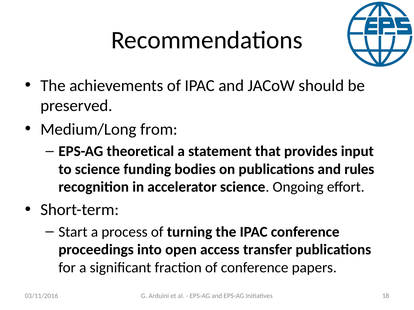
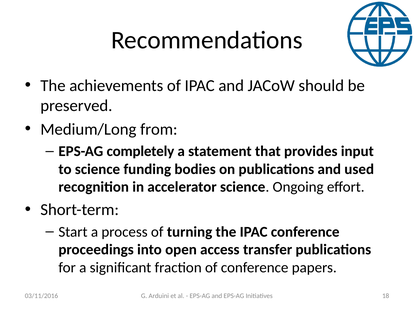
theoretical: theoretical -> completely (140, 151)
rules: rules -> used (359, 169)
